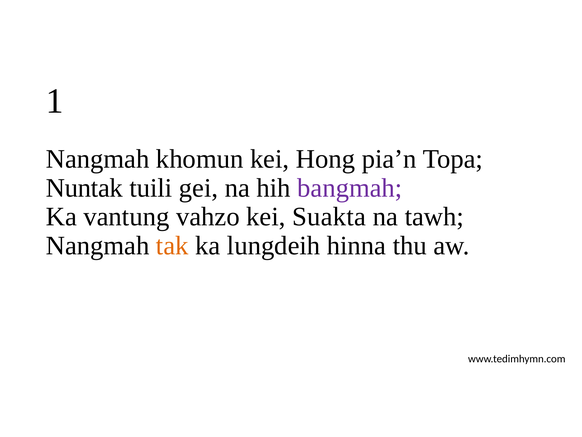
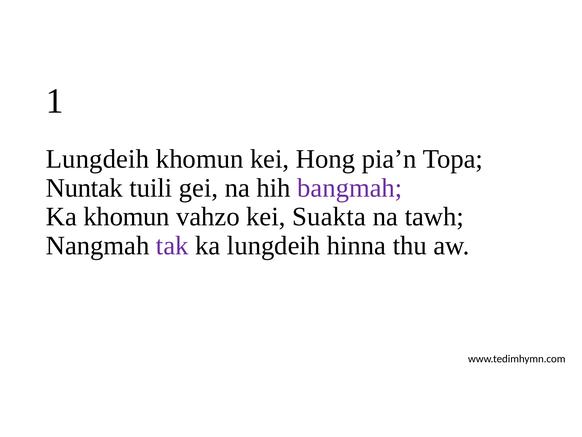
Nangmah: Nangmah -> Lungdeih (98, 159)
Ka vantung: vantung -> khomun (127, 216)
tak colour: orange -> purple (172, 245)
